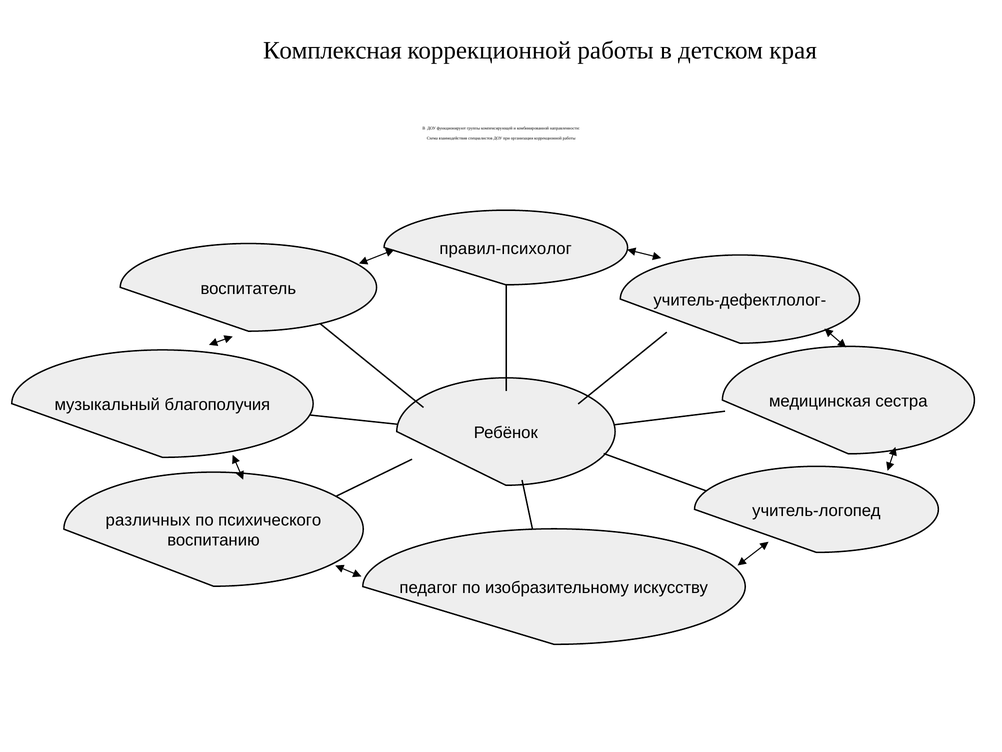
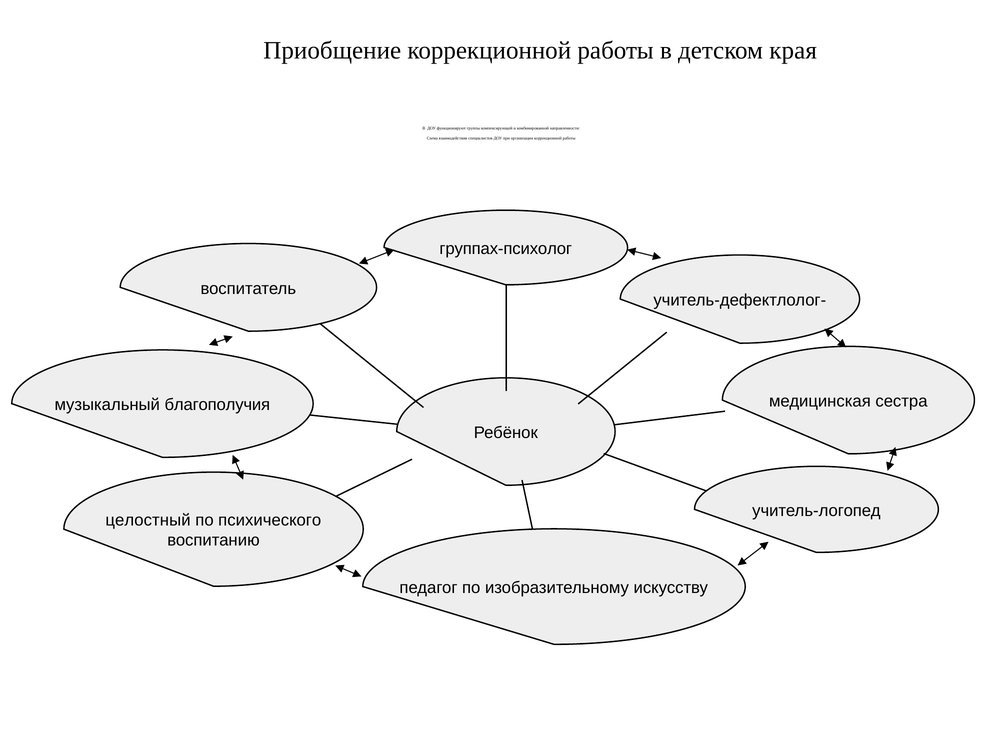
Комплексная: Комплексная -> Приобщение (332, 50)
правил-психолог: правил-психолог -> группах-психолог (506, 248)
различных: различных -> целостный (148, 520)
